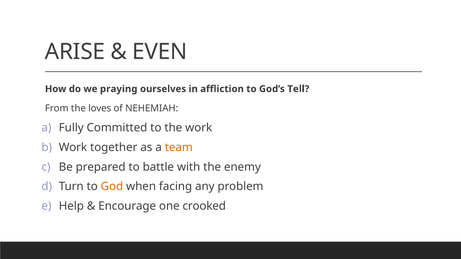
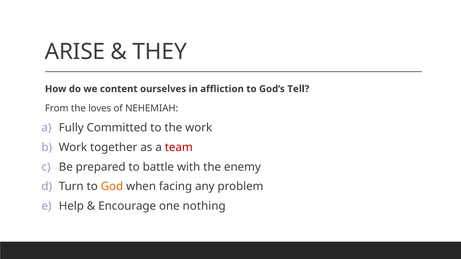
EVEN: EVEN -> THEY (160, 52)
praying: praying -> content (119, 89)
team colour: orange -> red (179, 148)
crooked: crooked -> nothing (204, 206)
